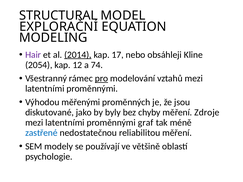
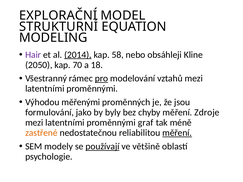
STRUCTURAL: STRUCTURAL -> EXPLORAČNÍ (58, 16)
EXPLORAČNÍ: EXPLORAČNÍ -> STRUKTURNÍ (59, 27)
17: 17 -> 58 (118, 55)
2054: 2054 -> 2050 (39, 65)
12: 12 -> 70 (77, 65)
74: 74 -> 18 (97, 65)
diskutované: diskutované -> formulování (50, 113)
zastřené colour: blue -> orange (41, 133)
měření underline: none -> present (177, 133)
používají underline: none -> present (102, 147)
